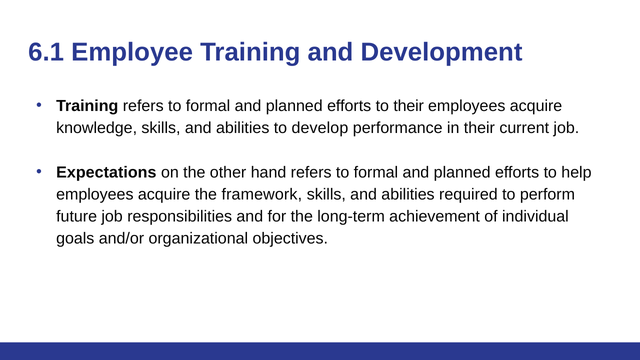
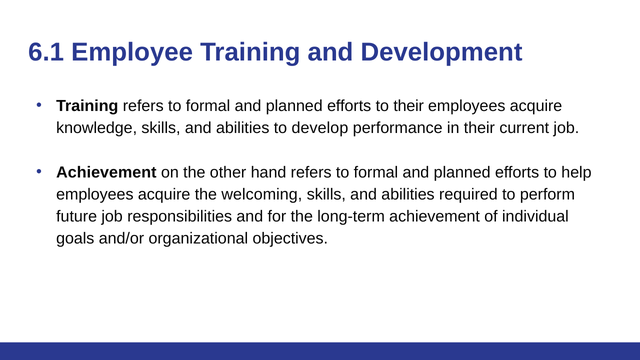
Expectations: Expectations -> Achievement (106, 172)
framework: framework -> welcoming (262, 194)
